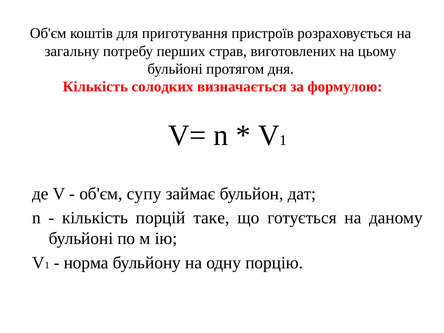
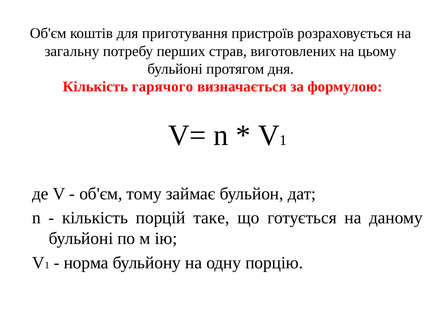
солодких: солодких -> гарячого (162, 87)
супу: супу -> тому (144, 194)
